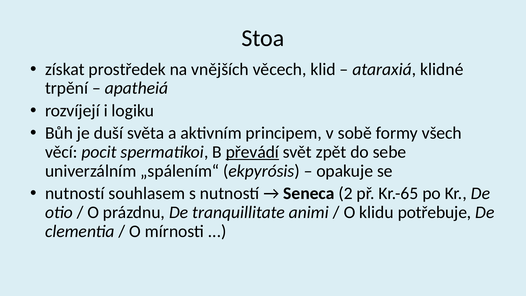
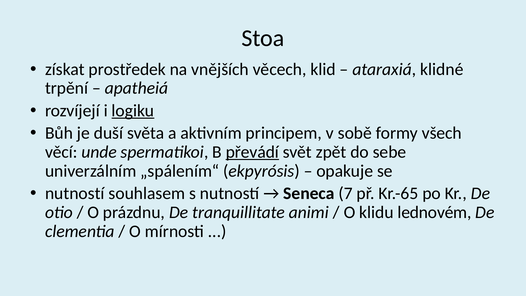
logiku underline: none -> present (133, 111)
pocit: pocit -> unde (99, 152)
2: 2 -> 7 (346, 193)
potřebuje: potřebuje -> lednovém (435, 212)
